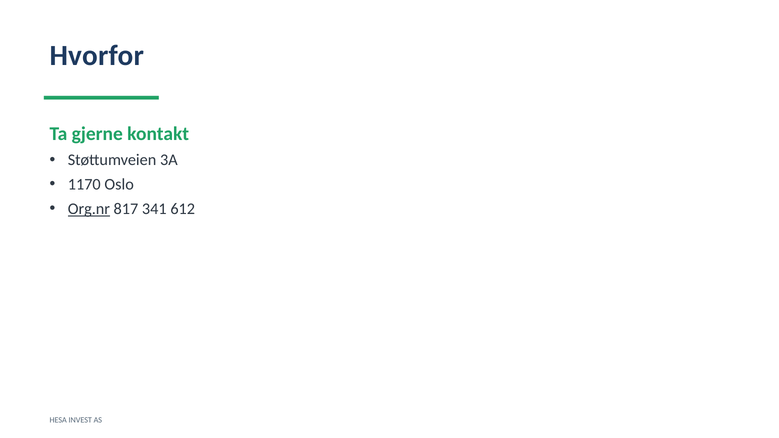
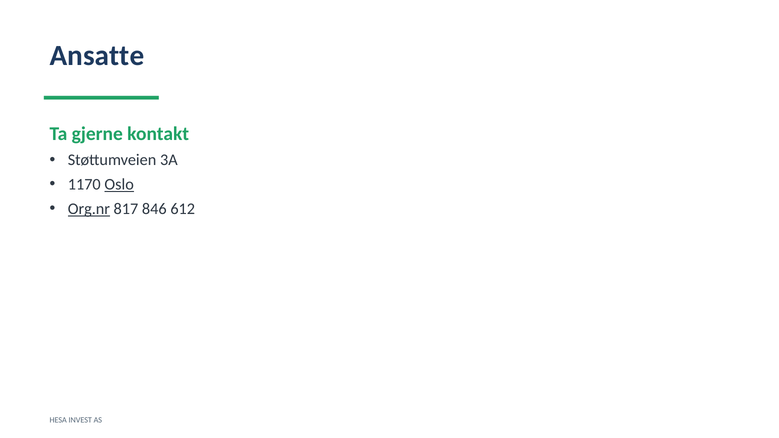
Hvorfor: Hvorfor -> Ansatte (97, 56)
Oslo underline: none -> present (119, 185)
341: 341 -> 846 (154, 209)
